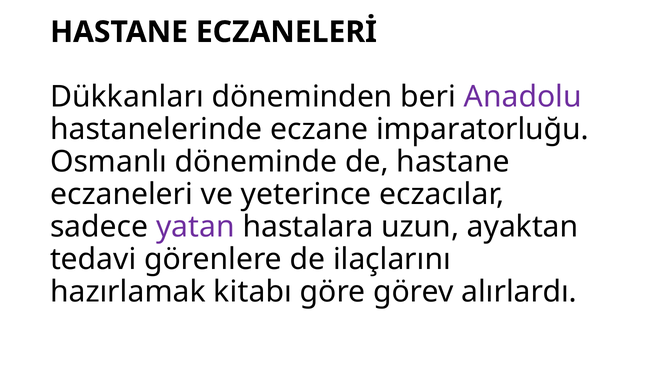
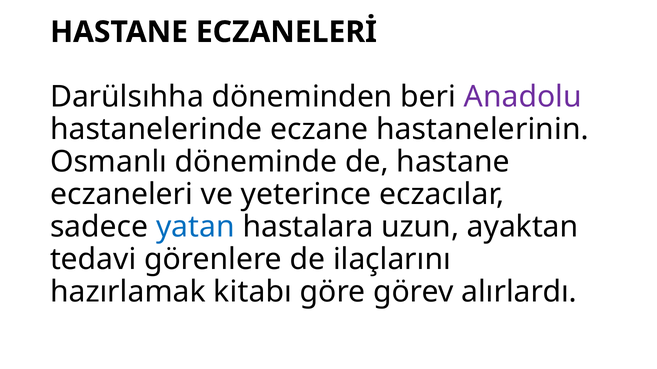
Dükkanları: Dükkanları -> Darülsıhha (127, 97)
imparatorluğu: imparatorluğu -> hastanelerinin (482, 130)
yatan colour: purple -> blue (195, 227)
